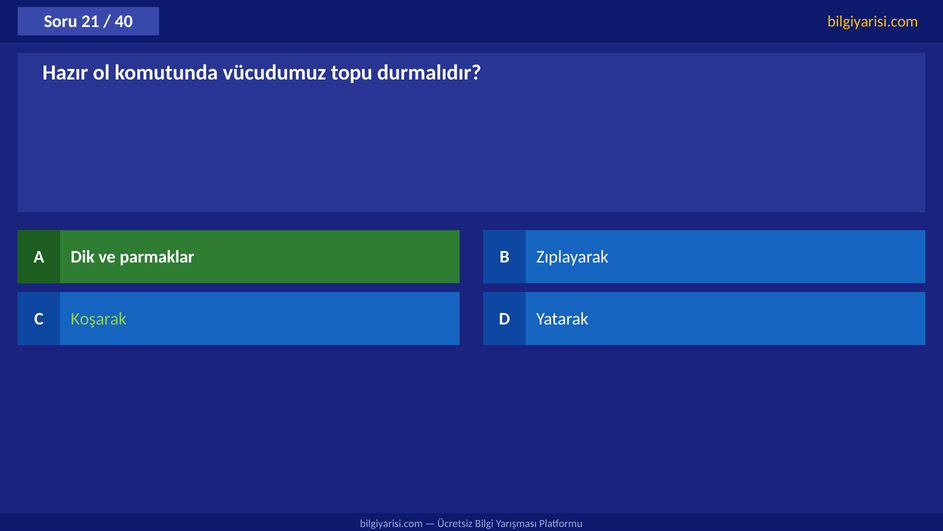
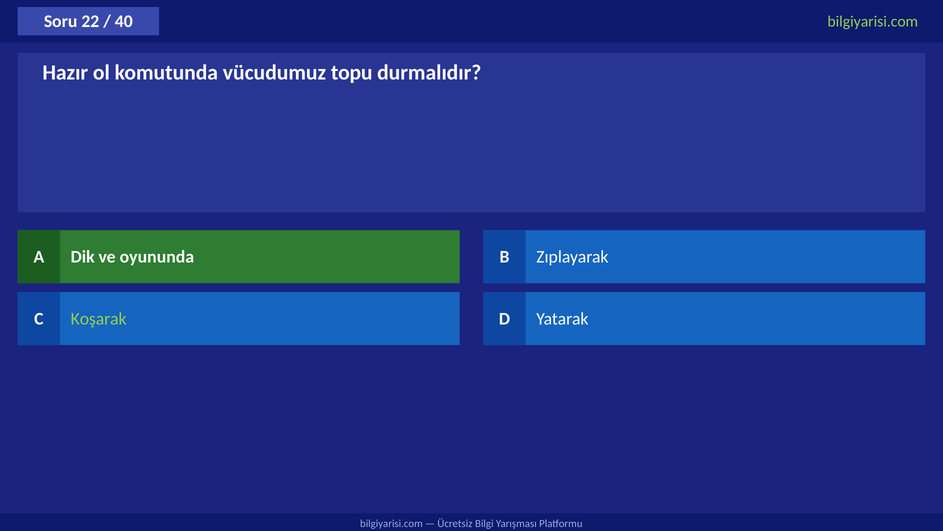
21: 21 -> 22 (90, 22)
bilgiyarisi.com colour: yellow -> light green (873, 21)
parmaklar: parmaklar -> oyununda (157, 257)
